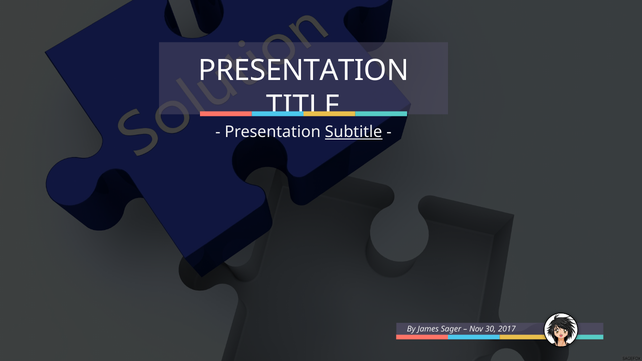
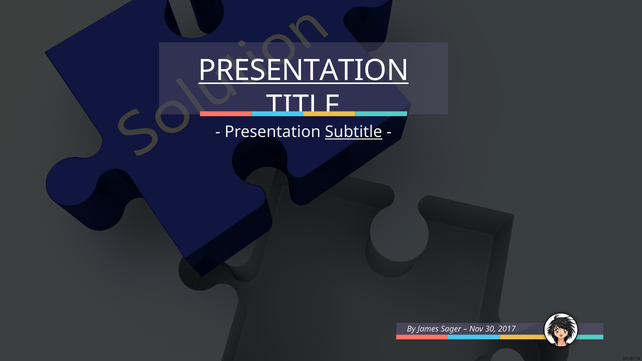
PRESENTATION underline: none -> present (304, 71)
